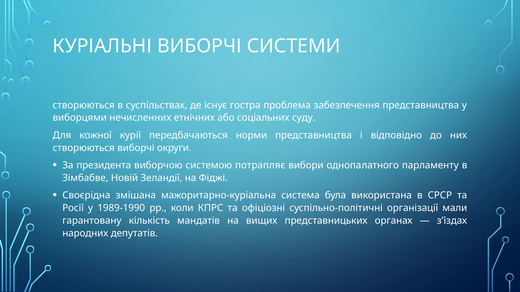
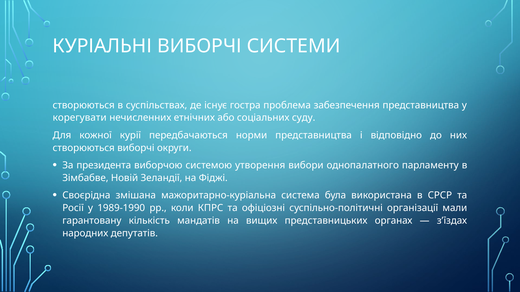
виборцями: виборцями -> корегувати (80, 118)
потрапляє: потрапляє -> утворення (260, 166)
